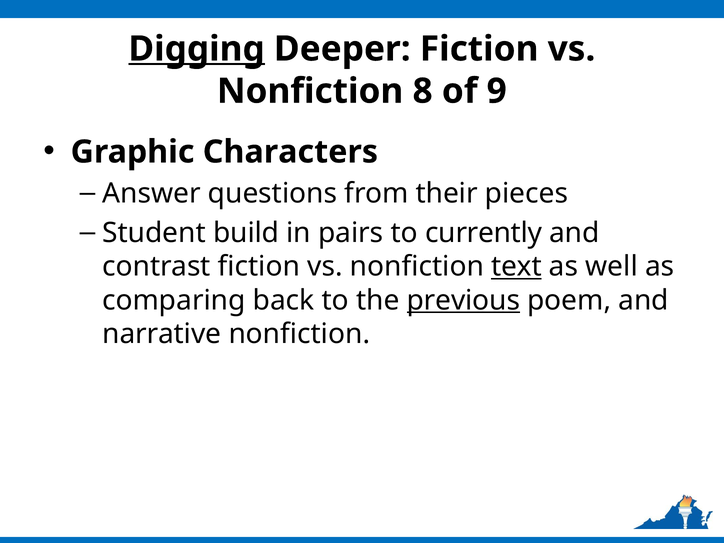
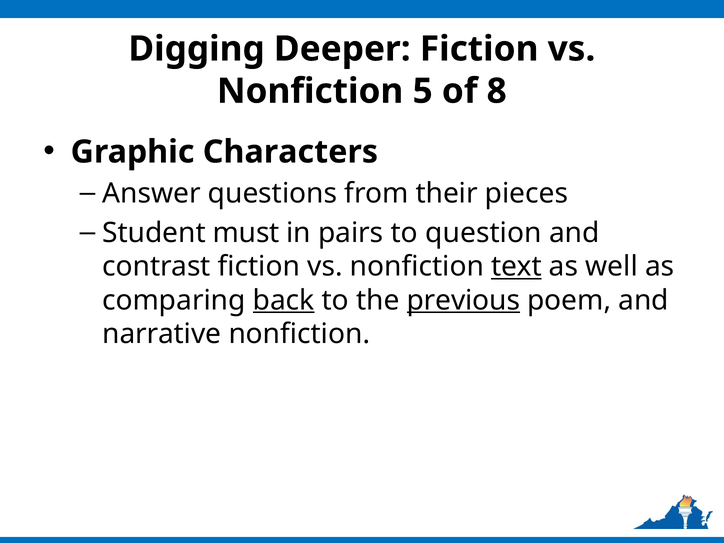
Digging underline: present -> none (197, 49)
8: 8 -> 5 (423, 91)
9: 9 -> 8 (497, 91)
build: build -> must (246, 233)
currently: currently -> question (484, 233)
back underline: none -> present (284, 300)
